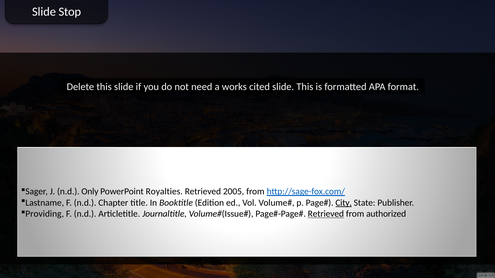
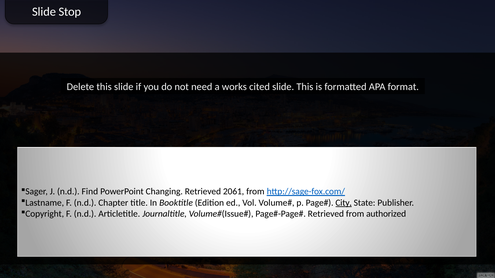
Only: Only -> Find (90, 192)
Royalties: Royalties -> Changing (164, 192)
2005: 2005 -> 2061 (234, 192)
Providing: Providing -> Copyright (45, 214)
Retrieved underline: present -> none (326, 214)
